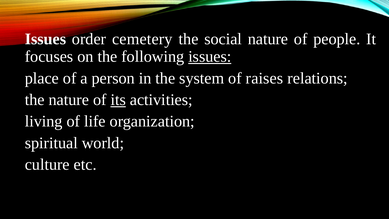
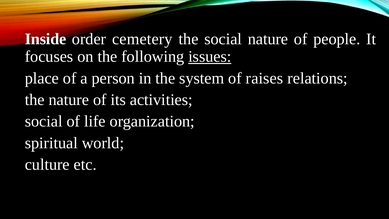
Issues: Issues -> Inside (46, 39)
its underline: present -> none (118, 100)
living: living -> social (44, 121)
